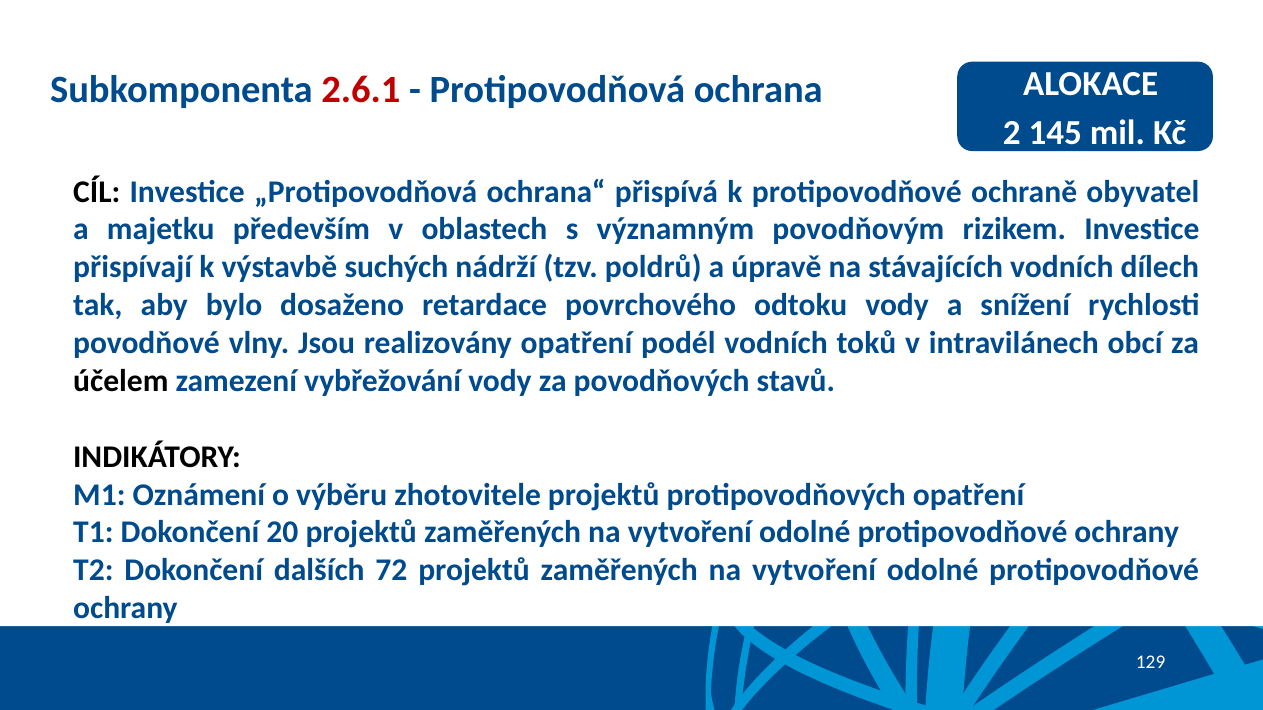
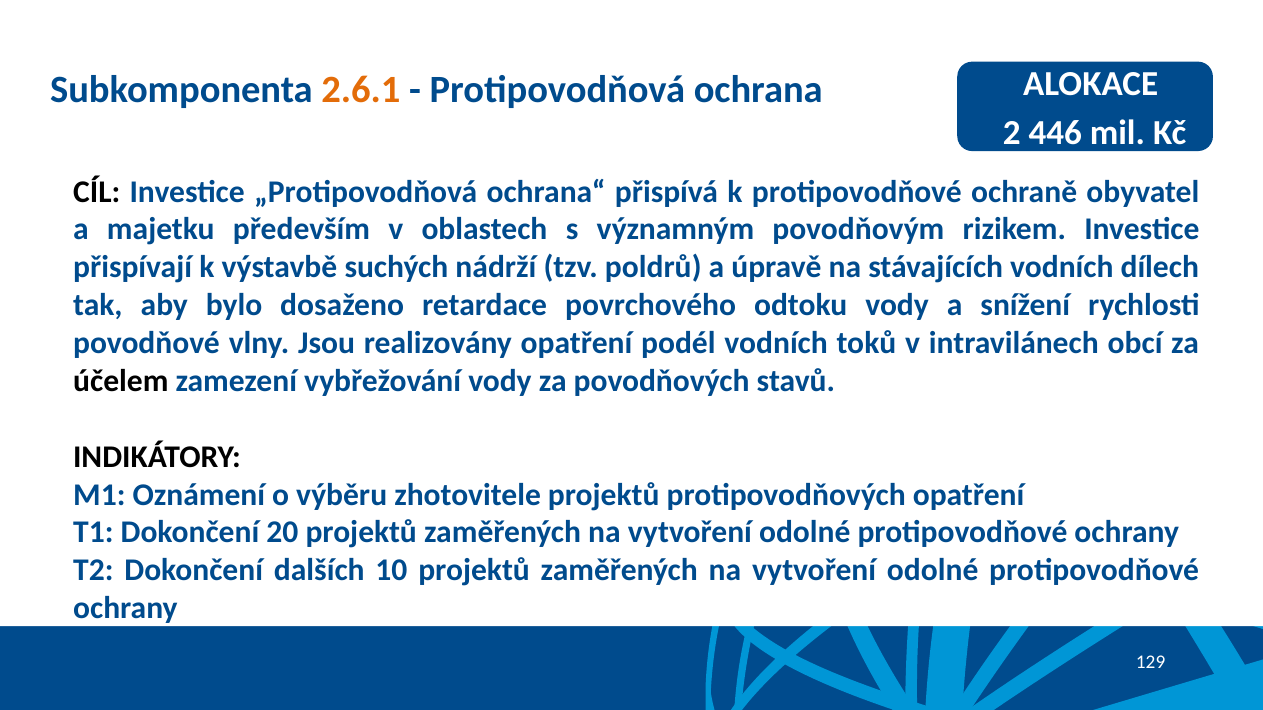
2.6.1 colour: red -> orange (361, 90)
145: 145 -> 446 (1055, 133)
72: 72 -> 10 (391, 571)
